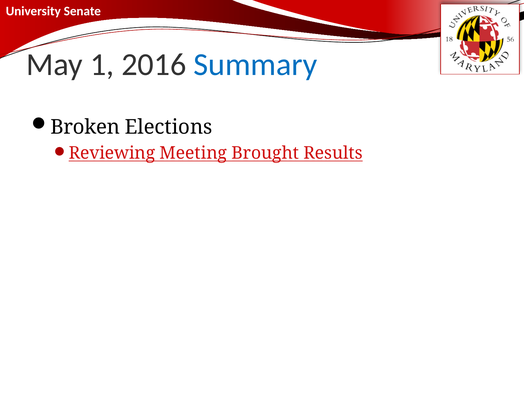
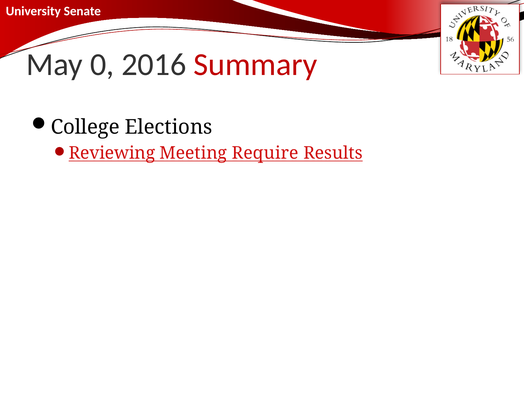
1: 1 -> 0 (102, 64)
Summary colour: blue -> red (255, 64)
Broken: Broken -> College (85, 127)
Brought: Brought -> Require (265, 153)
